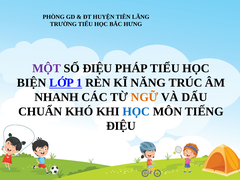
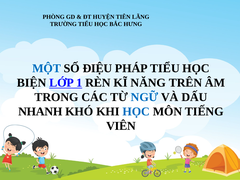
MỘT colour: purple -> blue (47, 68)
TRÚC: TRÚC -> TRÊN (186, 83)
NHANH: NHANH -> TRONG (57, 97)
NGỮ colour: orange -> blue (145, 97)
CHUẨN: CHUẨN -> NHANH (40, 112)
ĐIỆU: ĐIỆU -> VIÊN (121, 126)
